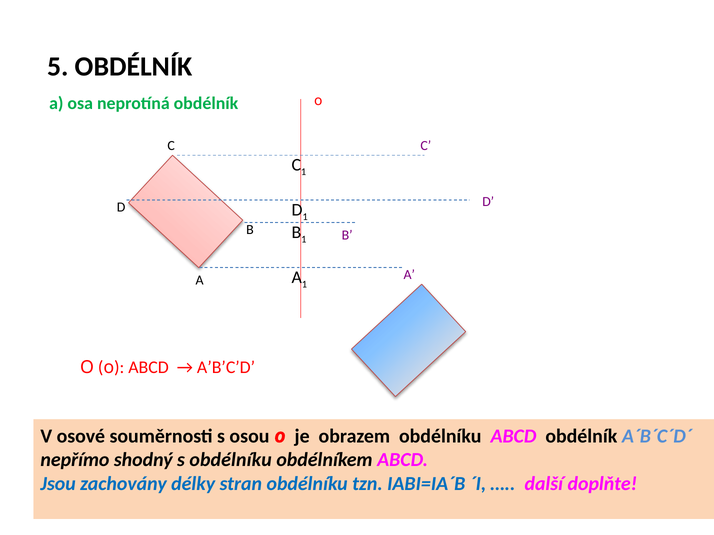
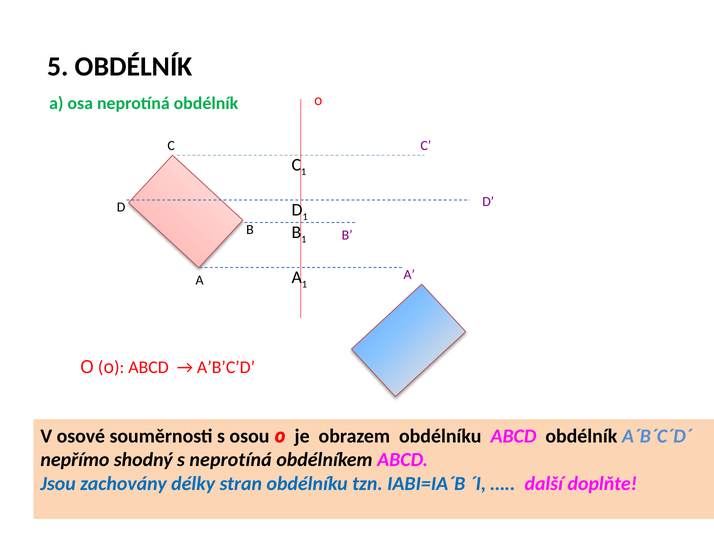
s obdélníku: obdélníku -> neprotíná (231, 460)
